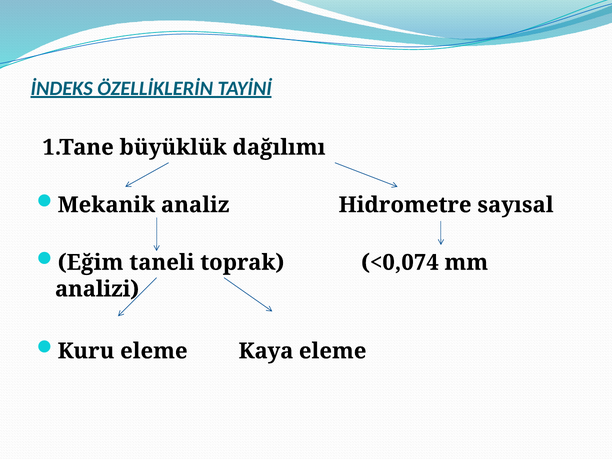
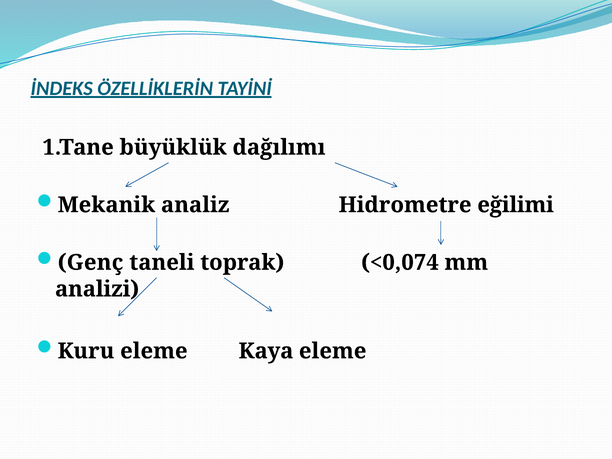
sayısal: sayısal -> eğilimi (516, 205)
Eğim: Eğim -> Genç (90, 263)
